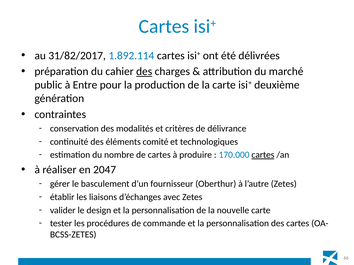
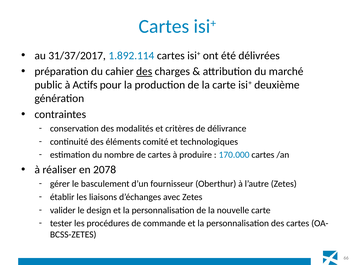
31/82/2017: 31/82/2017 -> 31/37/2017 (77, 56)
Entre: Entre -> Actifs (85, 85)
cartes underline: present -> none (263, 155)
2047: 2047 -> 2078 (105, 170)
